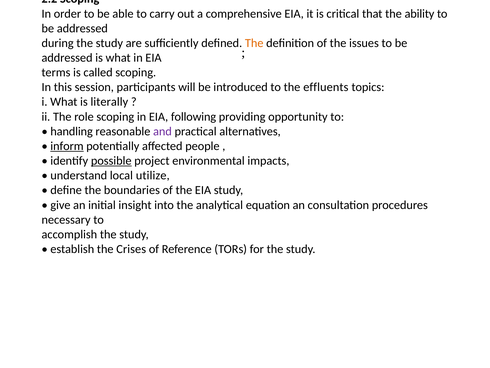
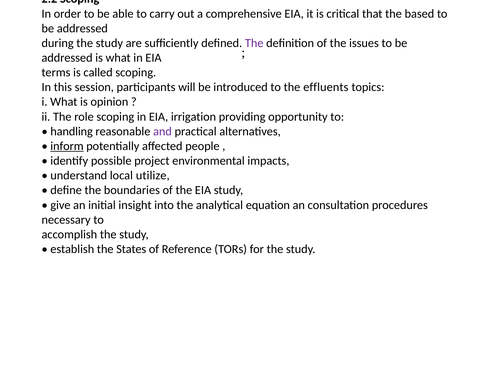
ability: ability -> based (419, 14)
The colour: orange -> purple (254, 43)
literally: literally -> opinion (109, 102)
following: following -> irrigation (193, 117)
possible underline: present -> none (111, 161)
Crises: Crises -> States (131, 249)
